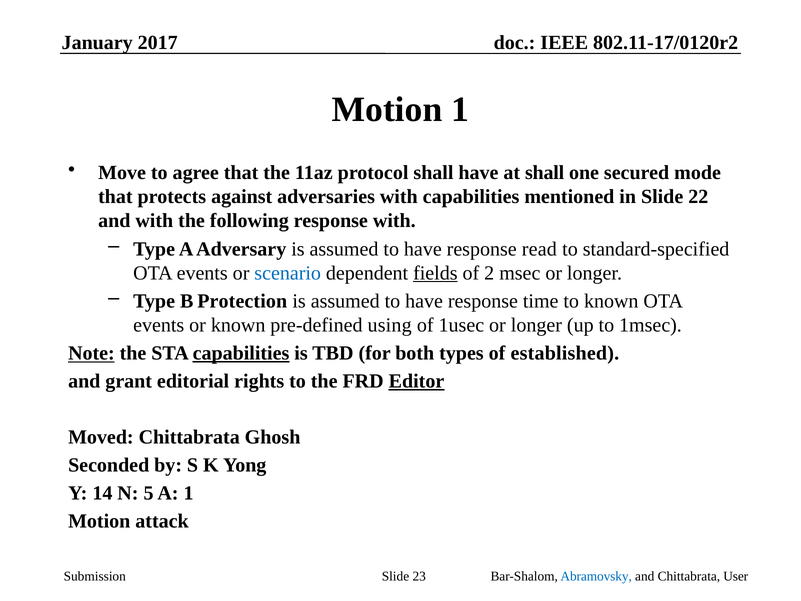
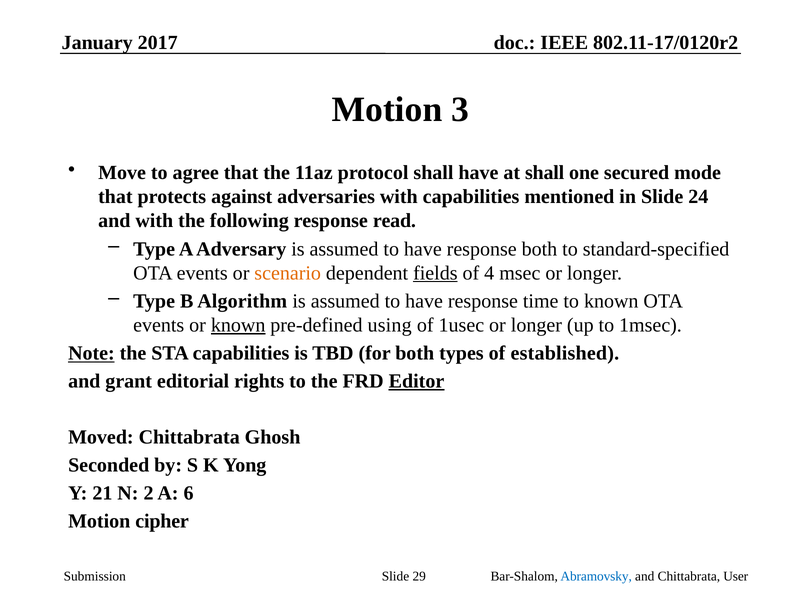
Motion 1: 1 -> 3 (460, 109)
22: 22 -> 24 (698, 197)
response with: with -> read (394, 221)
response read: read -> both (539, 249)
scenario colour: blue -> orange (288, 273)
2: 2 -> 4 (489, 273)
Protection: Protection -> Algorithm (242, 301)
known underline: none -> present (238, 325)
capabilities underline: present -> none (241, 353)
14: 14 -> 21 (102, 493)
5: 5 -> 2 (149, 493)
A 1: 1 -> 6 (189, 493)
attack: attack -> cipher (162, 521)
23: 23 -> 29 (419, 576)
